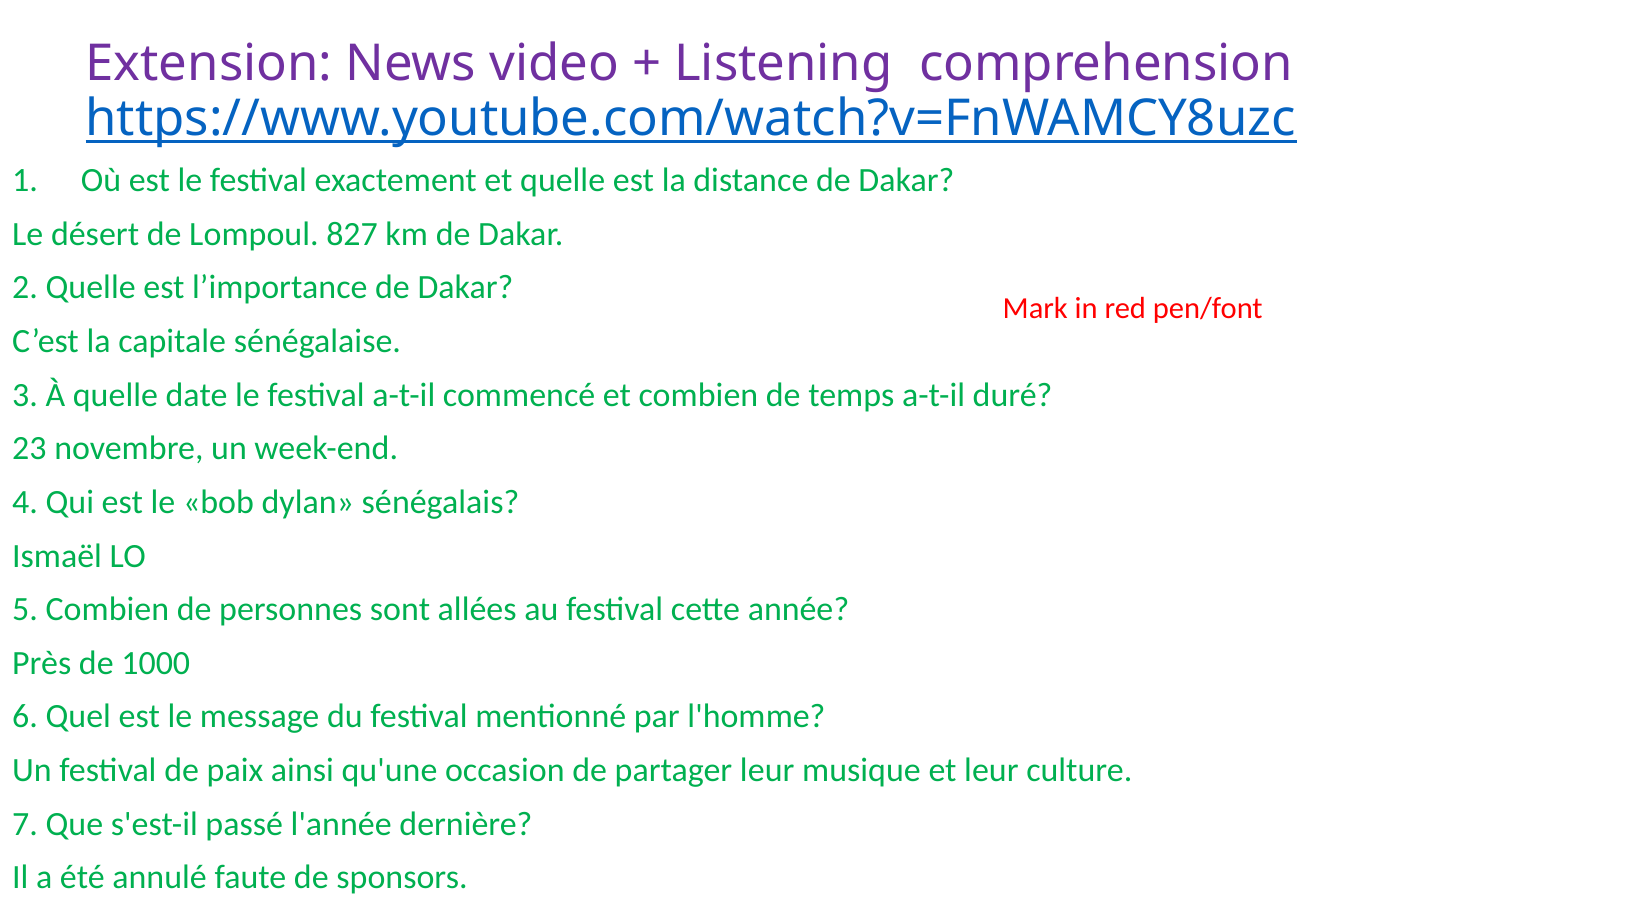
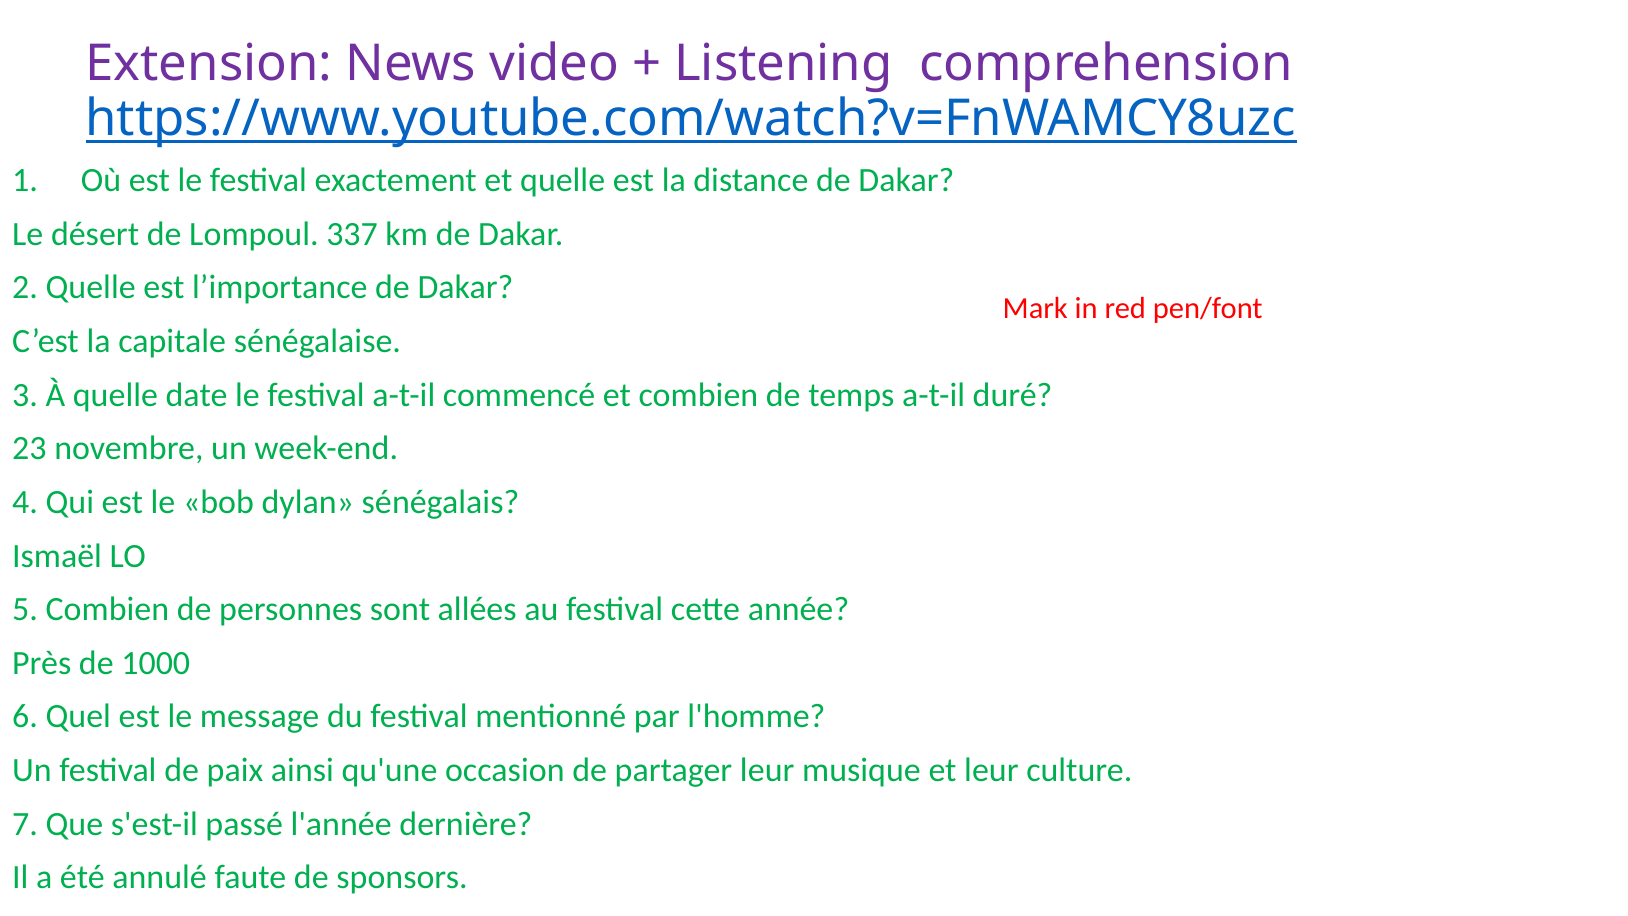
827: 827 -> 337 (352, 234)
